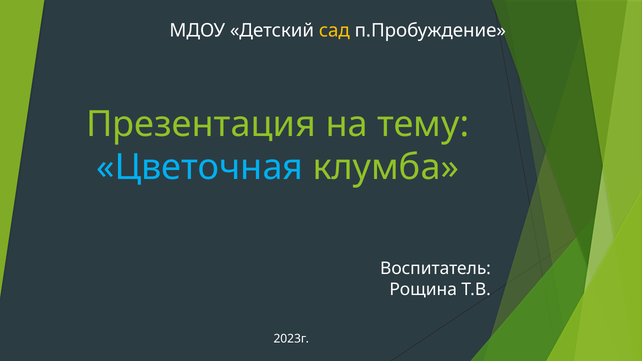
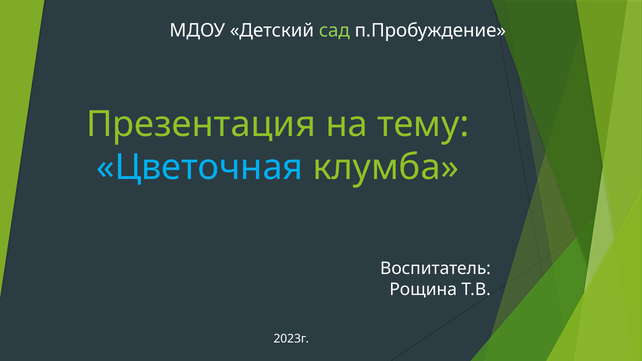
сад colour: yellow -> light green (334, 31)
